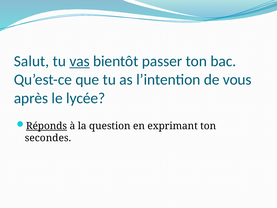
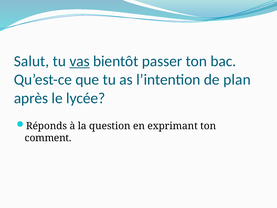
vous: vous -> plan (237, 80)
Réponds underline: present -> none (47, 126)
secondes: secondes -> comment (48, 138)
